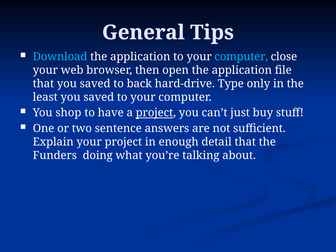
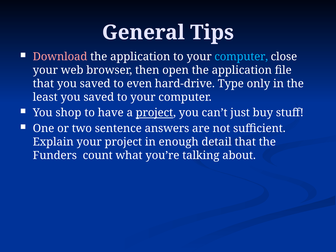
Download colour: light blue -> pink (60, 57)
back: back -> even (139, 84)
doing: doing -> count (98, 155)
